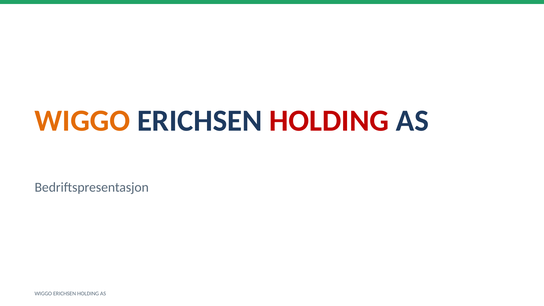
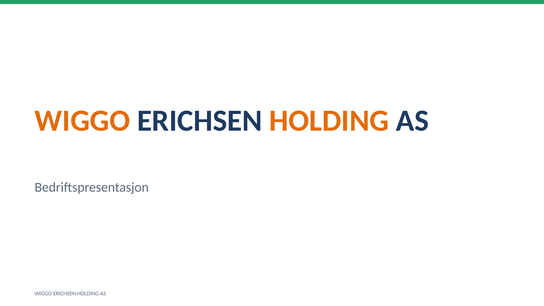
HOLDING colour: red -> orange (329, 121)
